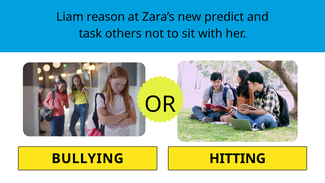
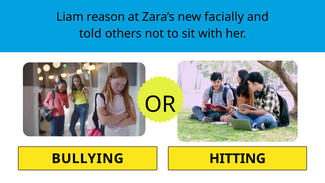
predict: predict -> facially (224, 17)
task: task -> told (90, 34)
